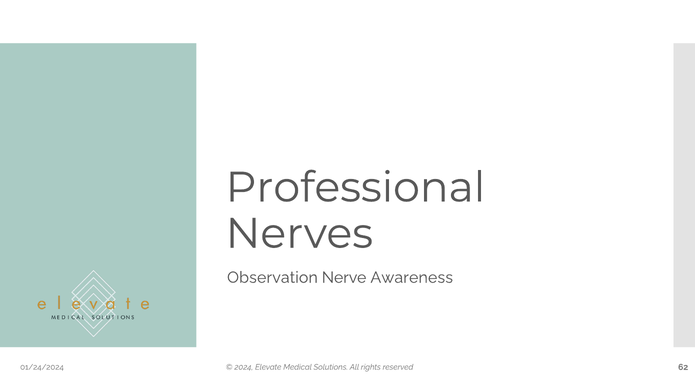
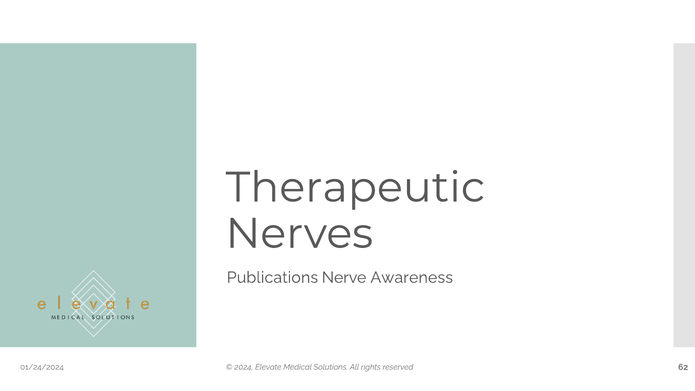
Professional: Professional -> Therapeutic (355, 187)
Observation: Observation -> Publications (272, 277)
